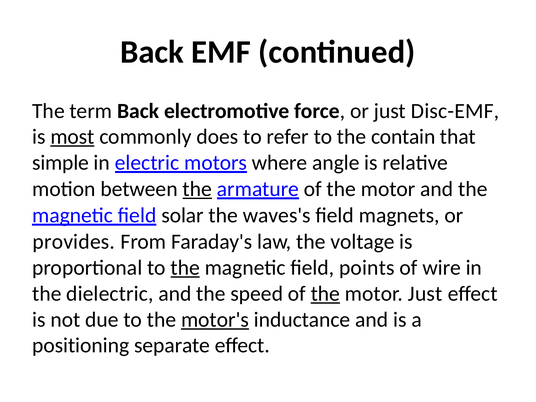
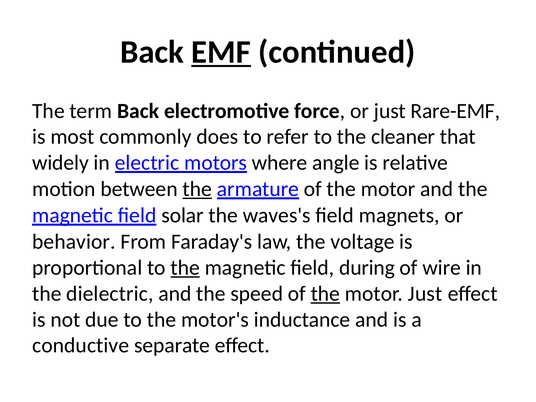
EMF underline: none -> present (221, 52)
Disc-EMF: Disc-EMF -> Rare-EMF (455, 111)
most underline: present -> none (72, 137)
contain: contain -> cleaner (403, 137)
simple: simple -> widely (60, 163)
provides: provides -> behavior (74, 242)
points: points -> during (367, 268)
motor's underline: present -> none (215, 320)
positioning: positioning -> conductive (81, 345)
